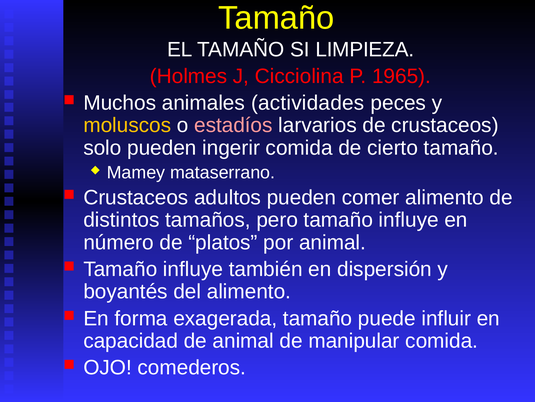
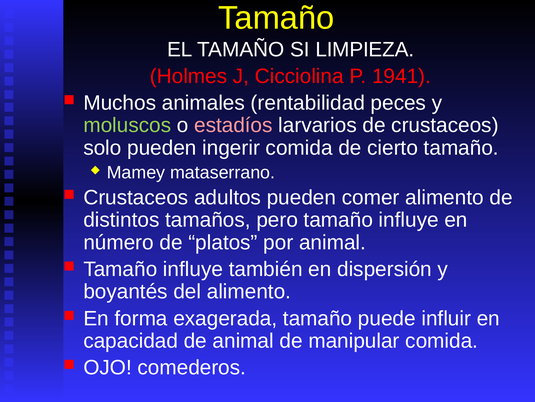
1965: 1965 -> 1941 (402, 76)
actividades: actividades -> rentabilidad (308, 103)
moluscos colour: yellow -> light green (127, 125)
